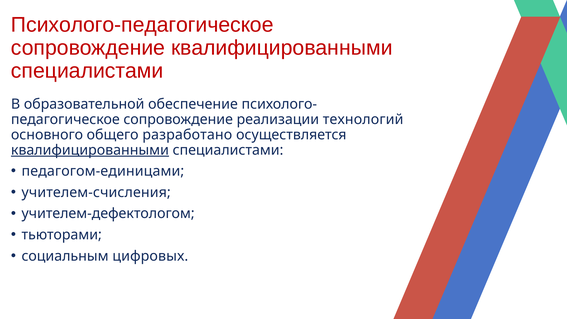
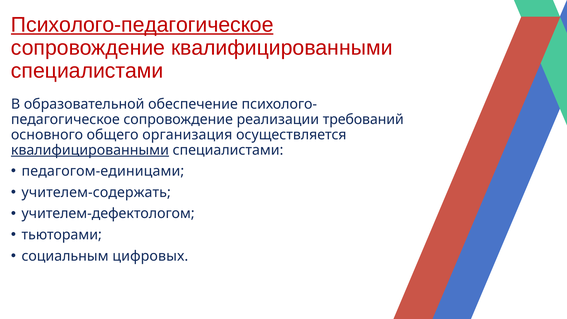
Психолого-педагогическое underline: none -> present (142, 25)
технологий: технологий -> требований (363, 119)
разработано: разработано -> организация (187, 135)
учителем-счисления: учителем-счисления -> учителем-содержать (96, 192)
